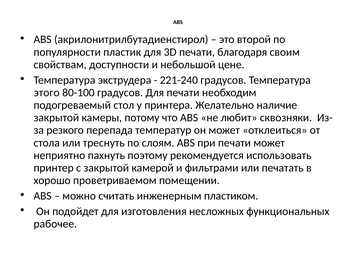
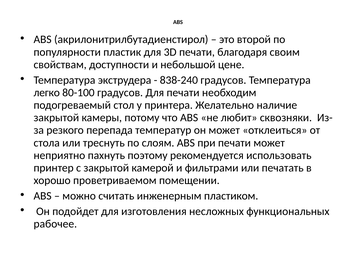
221-240: 221-240 -> 838-240 (179, 80)
этого: этого -> легко (47, 93)
